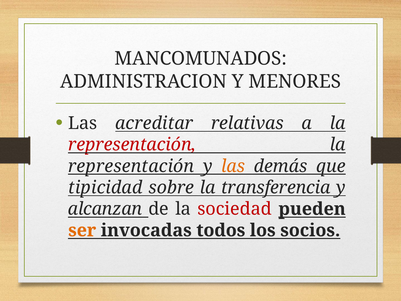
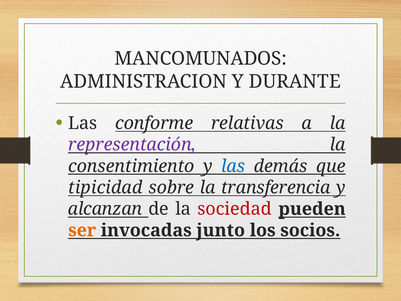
MENORES: MENORES -> DURANTE (295, 81)
acreditar: acreditar -> conforme (154, 123)
representación colour: red -> purple (132, 145)
representación: representación -> consentimiento (131, 166)
las colour: orange -> blue (233, 166)
todos: todos -> junto (221, 230)
